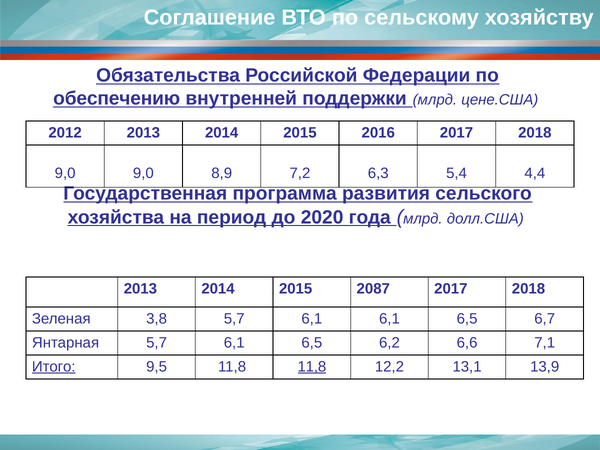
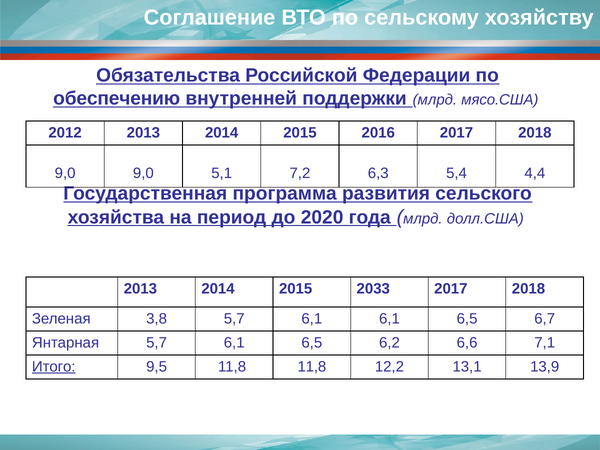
цене.США: цене.США -> мясо.США (500, 100)
8,9: 8,9 -> 5,1 (222, 174)
2087: 2087 -> 2033 (373, 289)
11,8 underline: present -> none (312, 367)
